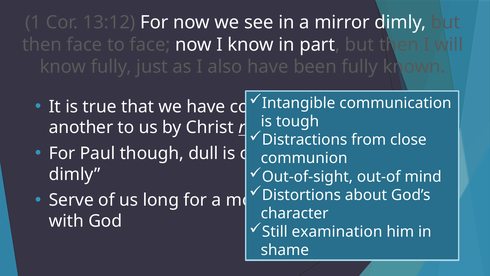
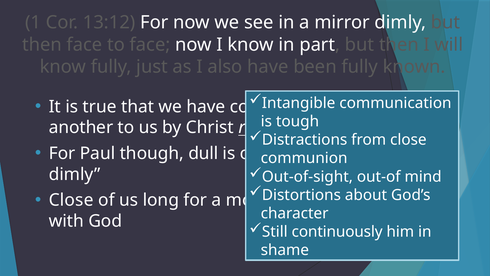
Serve: Serve -> Close (71, 200)
examination: examination -> continuously (337, 232)
